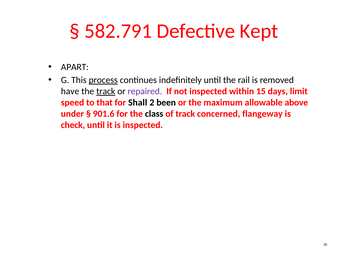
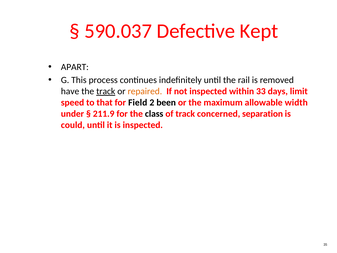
582.791: 582.791 -> 590.037 (118, 31)
process underline: present -> none (103, 80)
repaired colour: purple -> orange (145, 91)
15: 15 -> 33 (261, 91)
Shall: Shall -> Field (138, 102)
above: above -> width (296, 102)
901.6: 901.6 -> 211.9 (104, 114)
flangeway: flangeway -> separation (263, 114)
check: check -> could (73, 125)
